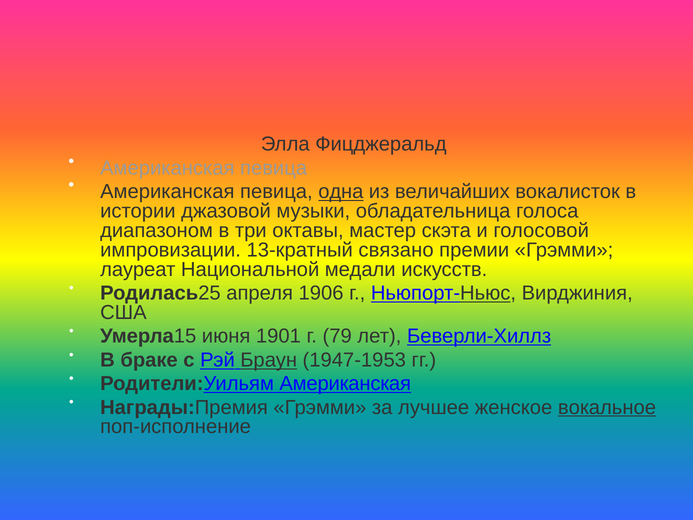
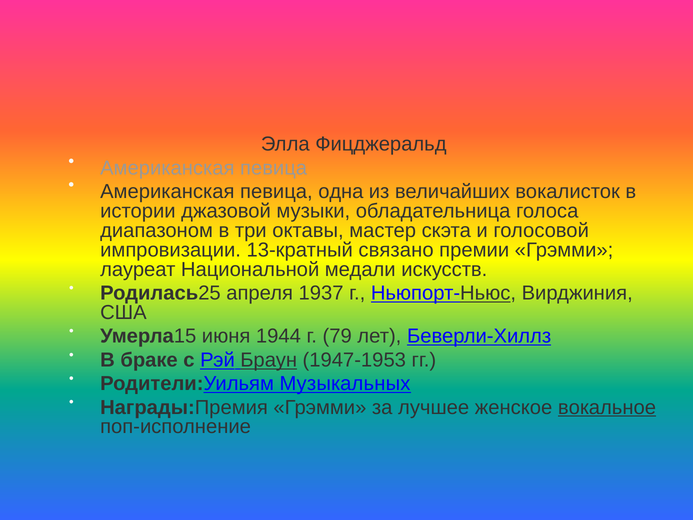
одна underline: present -> none (341, 192)
1906: 1906 -> 1937 (321, 293)
1901: 1901 -> 1944 (278, 336)
Родители:Уильям Американская: Американская -> Музыкальных (345, 383)
